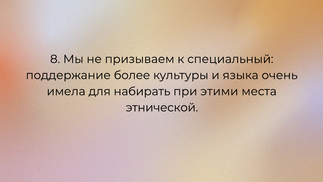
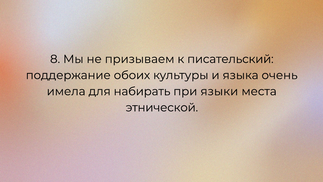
специальный: специальный -> писательский (230, 59)
более: более -> обоих (132, 75)
этими: этими -> языки (219, 91)
